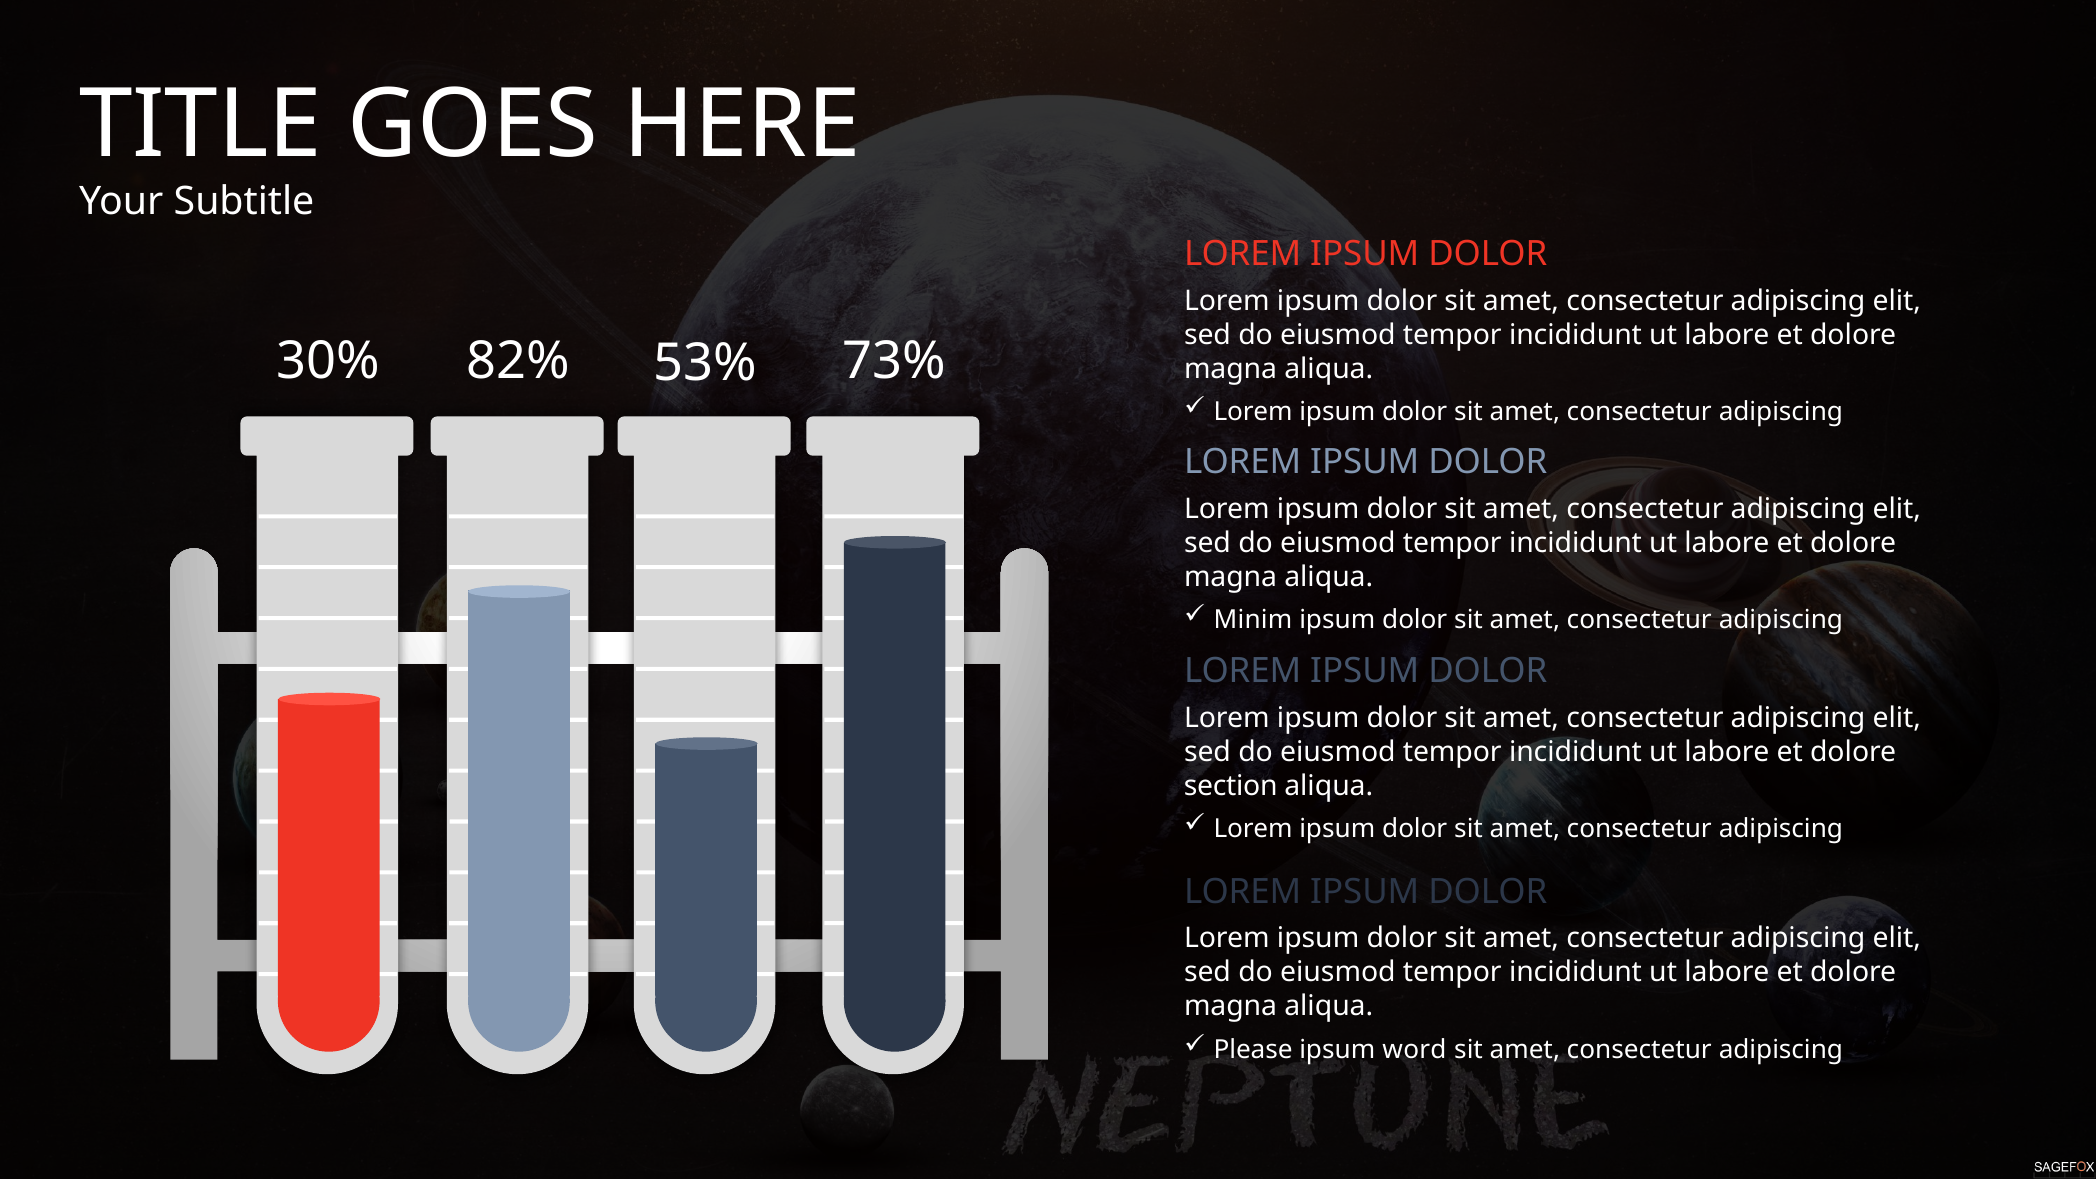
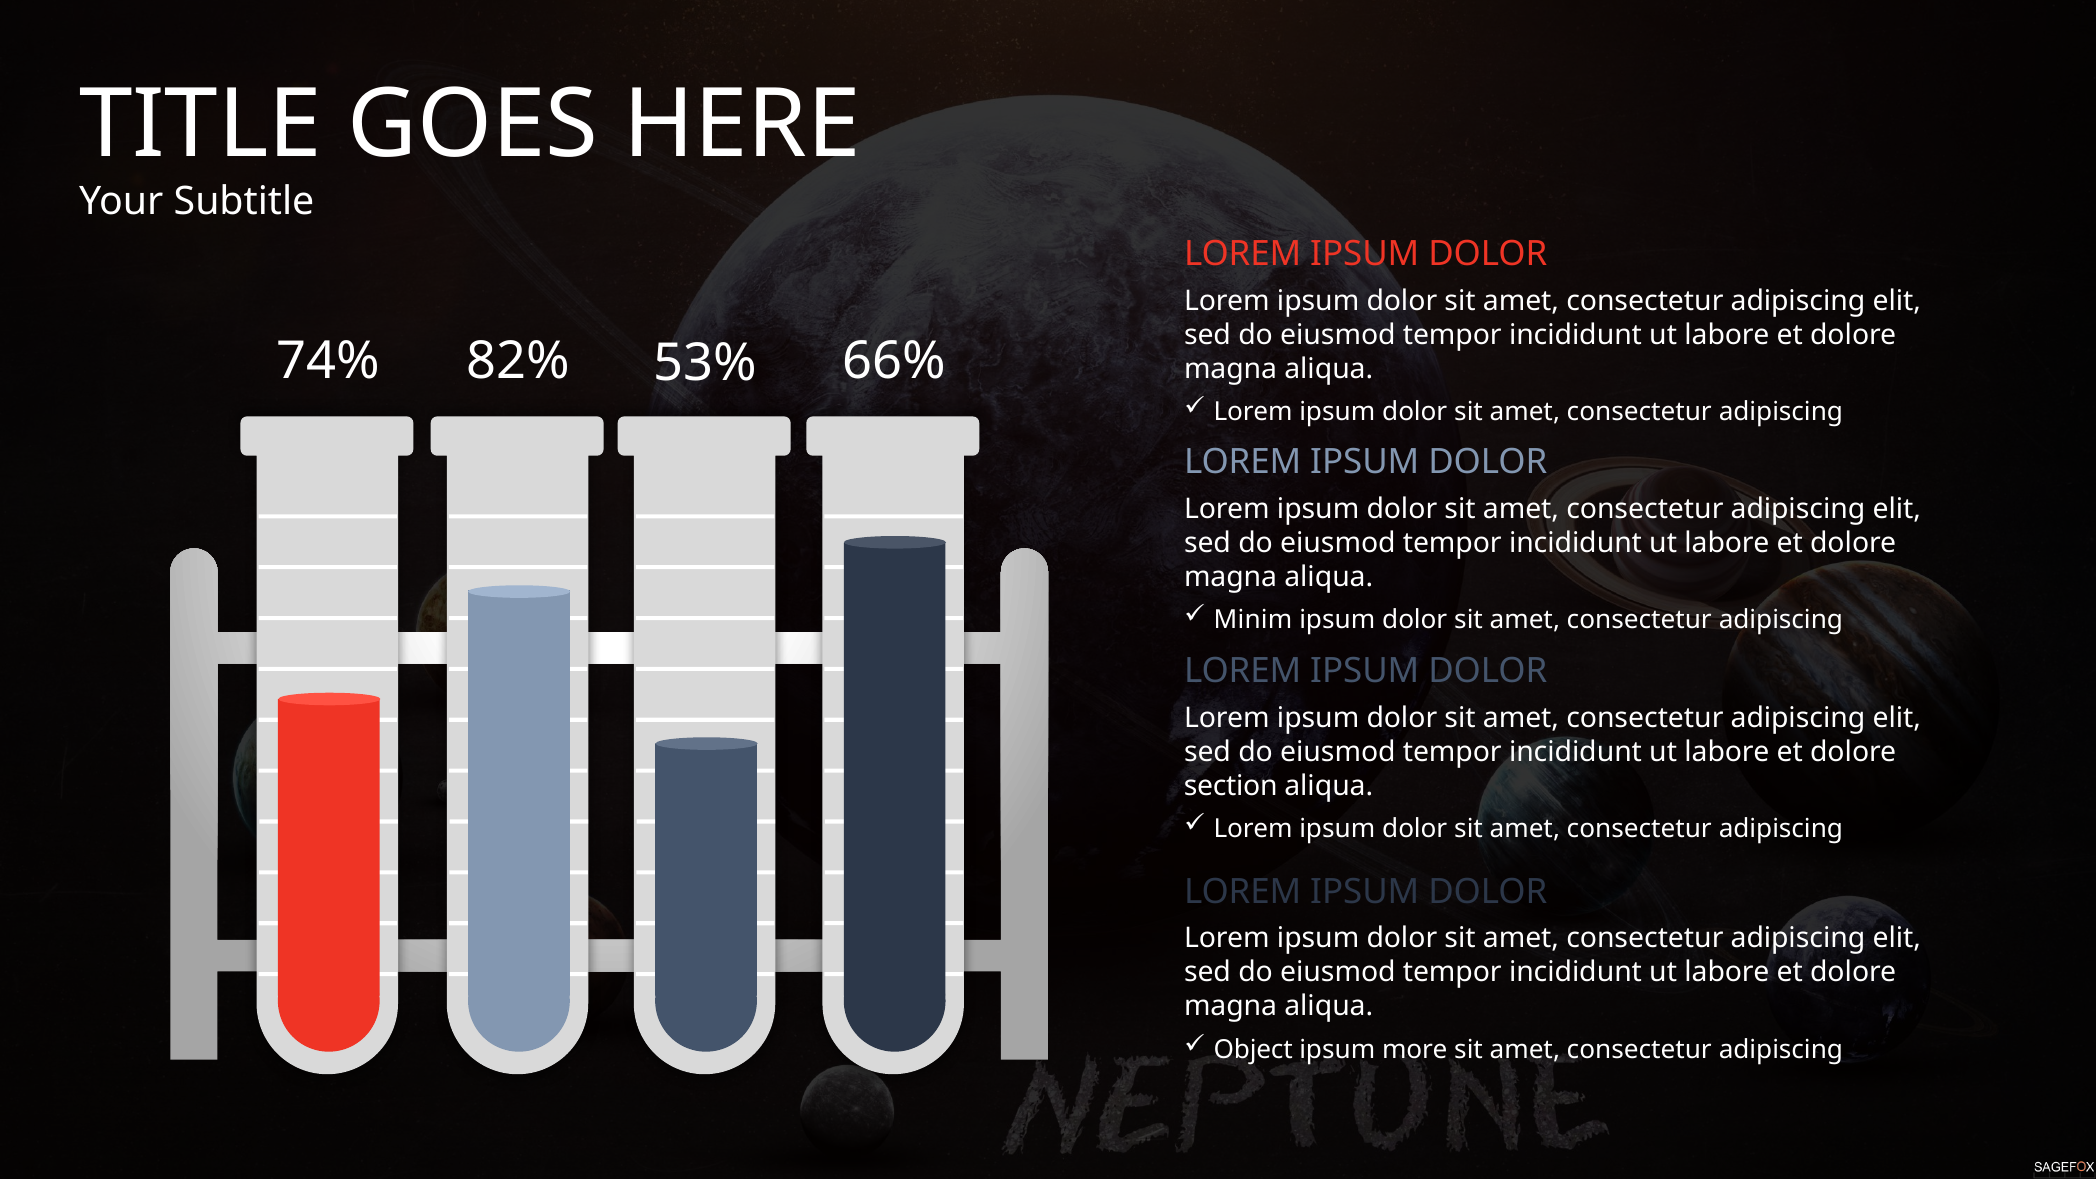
30%: 30% -> 74% (328, 361)
73%: 73% -> 66% (894, 361)
Please: Please -> Object (1253, 1050)
word: word -> more (1415, 1050)
